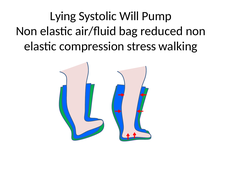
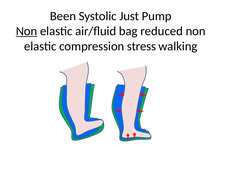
Lying: Lying -> Been (63, 16)
Will: Will -> Just (129, 16)
Non underline: none -> present (27, 31)
